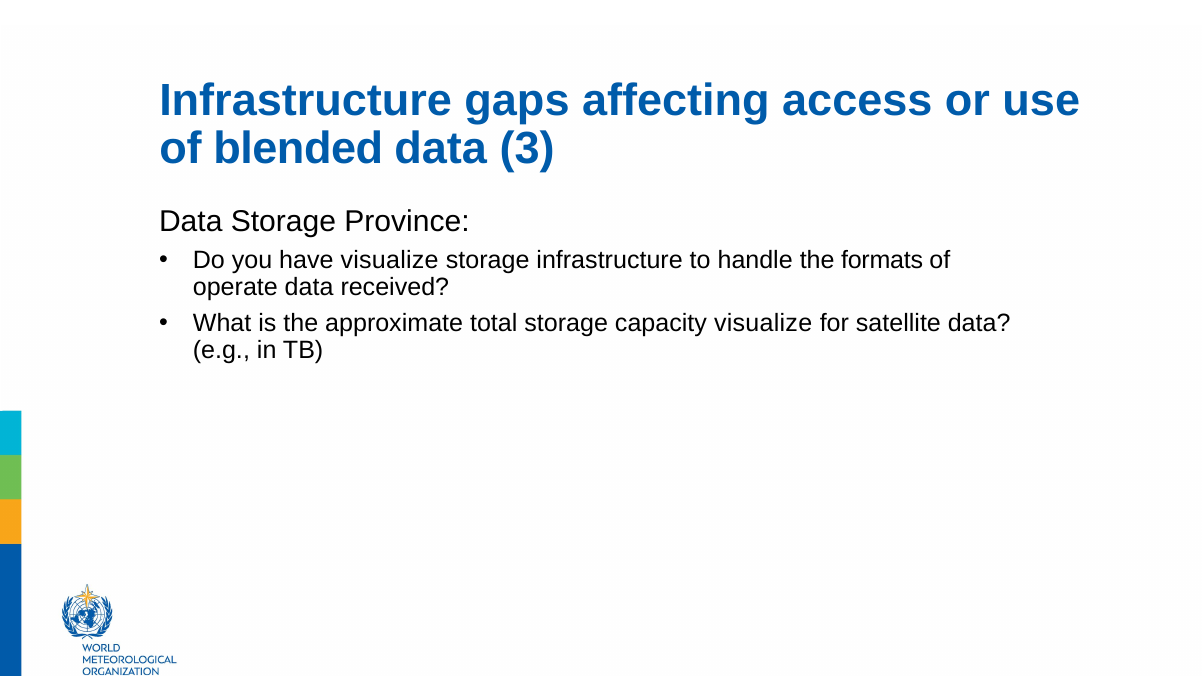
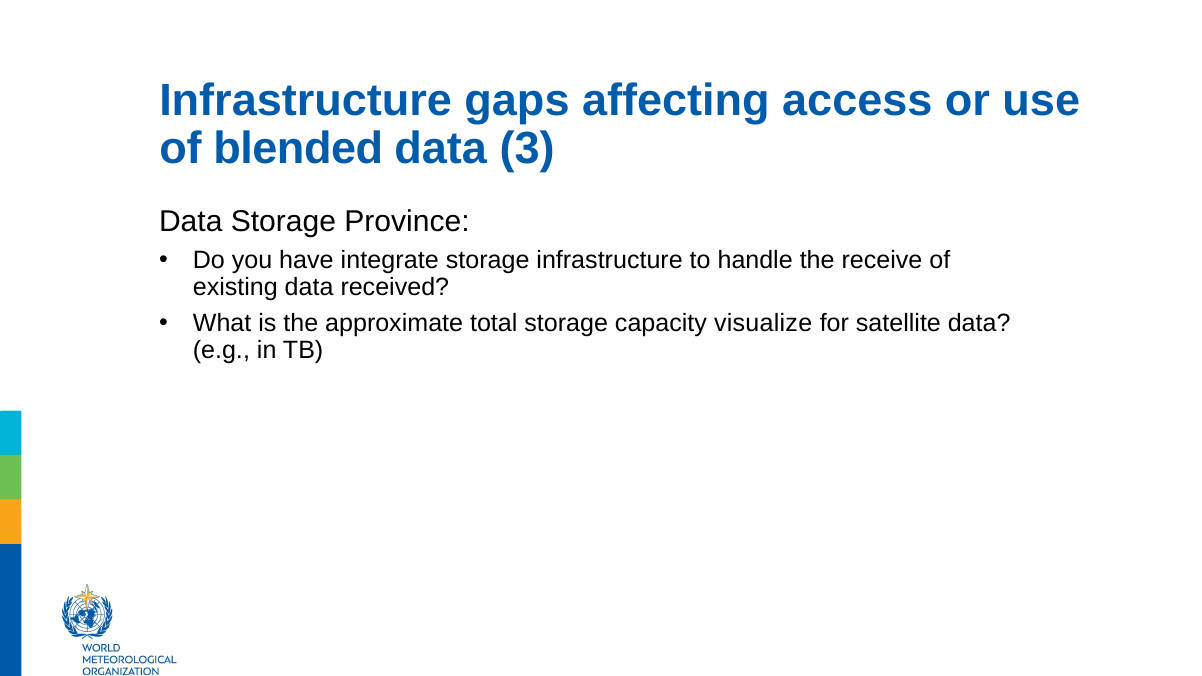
have visualize: visualize -> integrate (390, 261)
formats: formats -> receive (882, 261)
operate: operate -> existing (235, 288)
